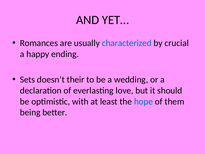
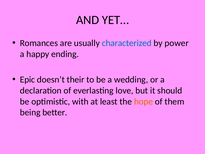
crucial: crucial -> power (177, 43)
Sets: Sets -> Epic (27, 79)
hope colour: blue -> orange (143, 101)
